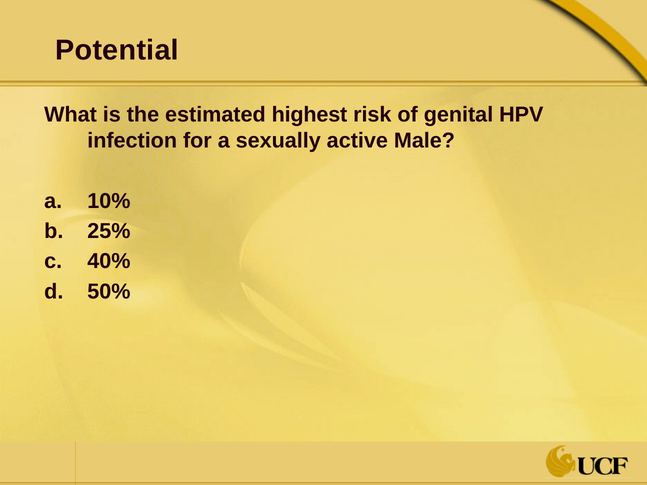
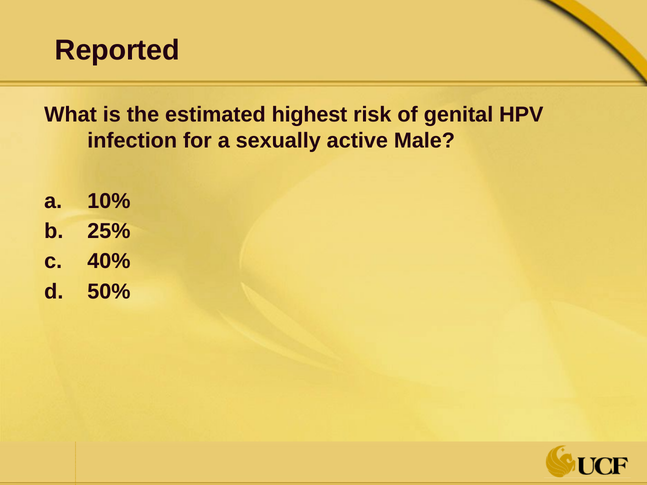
Potential: Potential -> Reported (117, 50)
